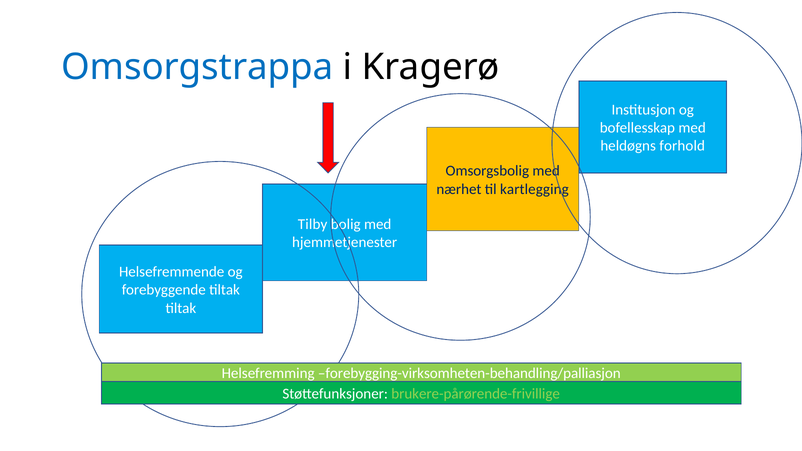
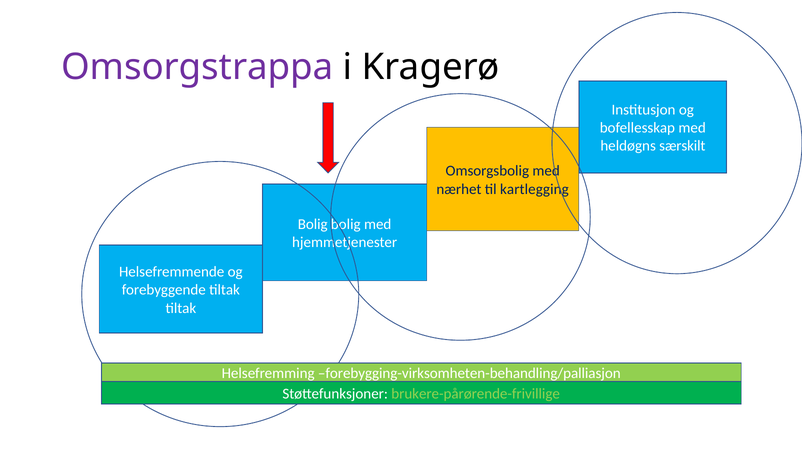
Omsorgstrappa colour: blue -> purple (197, 67)
forhold: forhold -> særskilt (682, 146)
Tilby: Tilby -> Bolig (313, 225)
